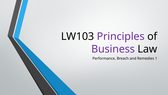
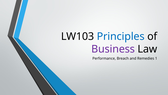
Principles colour: purple -> blue (121, 36)
